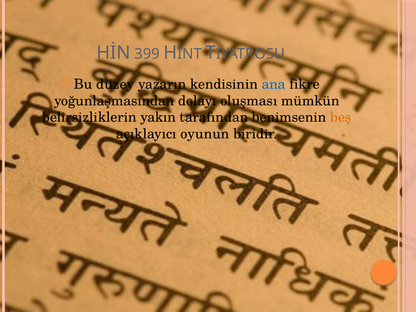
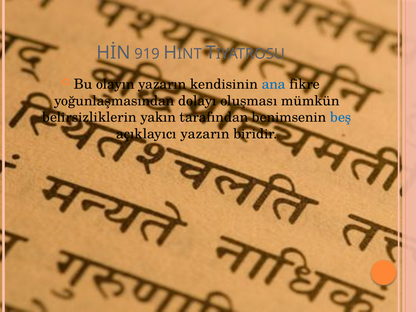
399: 399 -> 919 (147, 54)
düzey: düzey -> olayın (115, 84)
beş colour: orange -> blue (341, 117)
açıklayıcı oyunun: oyunun -> yazarın (205, 134)
